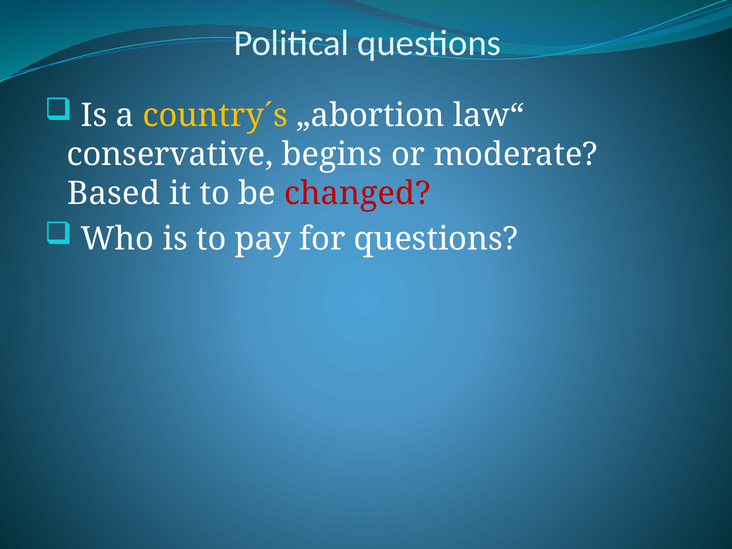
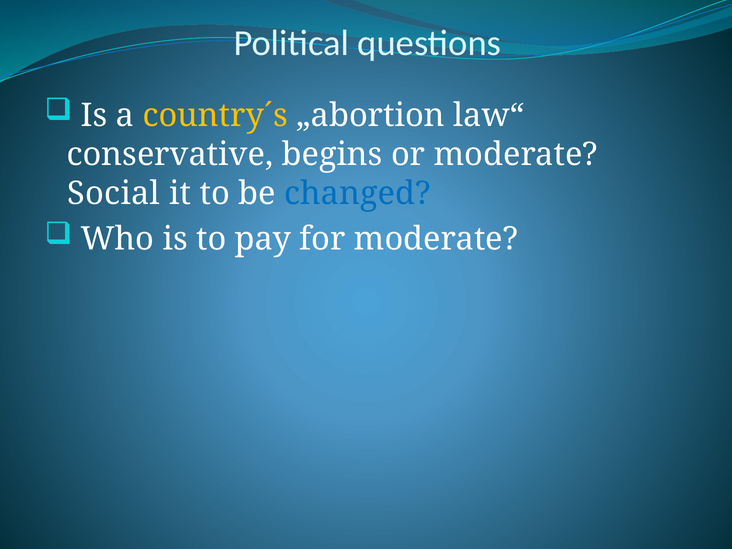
Based: Based -> Social (114, 194)
changed colour: red -> blue (357, 194)
for questions: questions -> moderate (436, 239)
